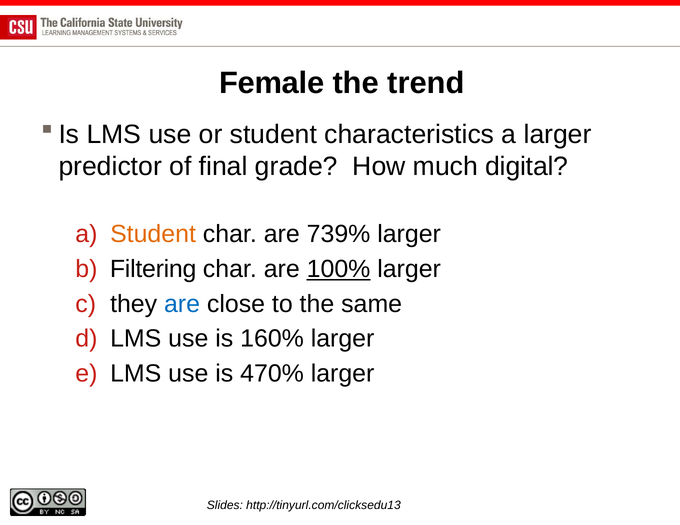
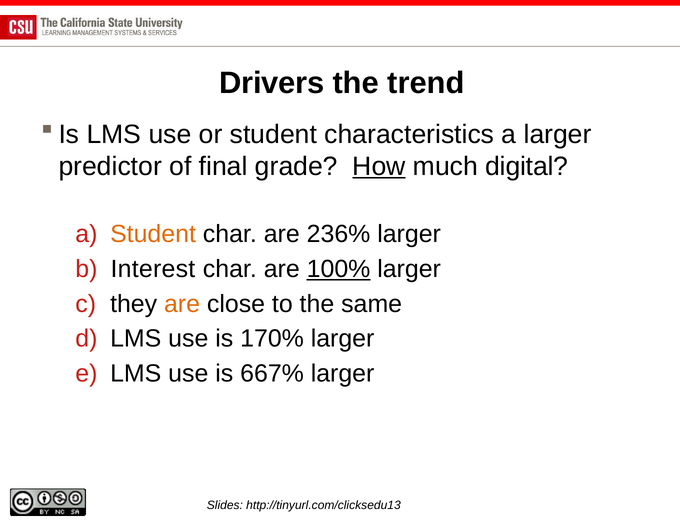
Female: Female -> Drivers (272, 83)
How underline: none -> present (379, 167)
739%: 739% -> 236% (339, 234)
Filtering: Filtering -> Interest (153, 269)
are colour: blue -> orange (182, 304)
160%: 160% -> 170% (272, 339)
470%: 470% -> 667% (272, 374)
